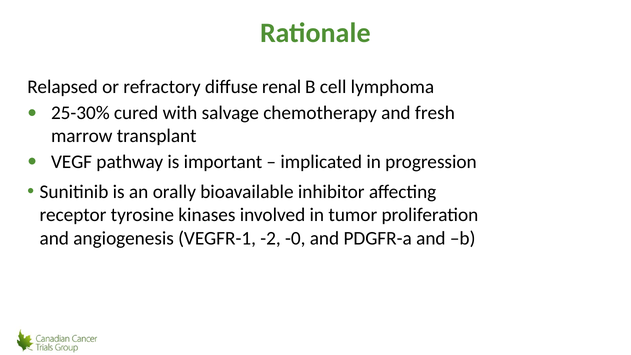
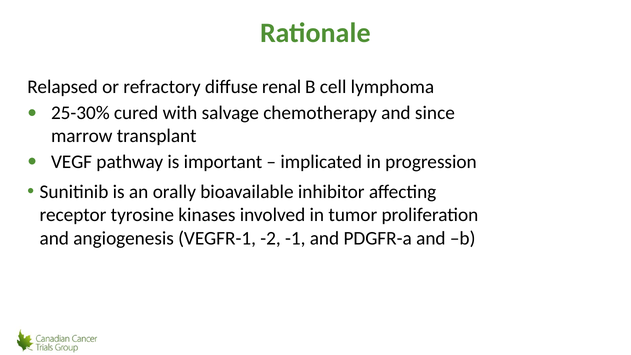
fresh: fresh -> since (435, 113)
-0: -0 -> -1 (295, 238)
